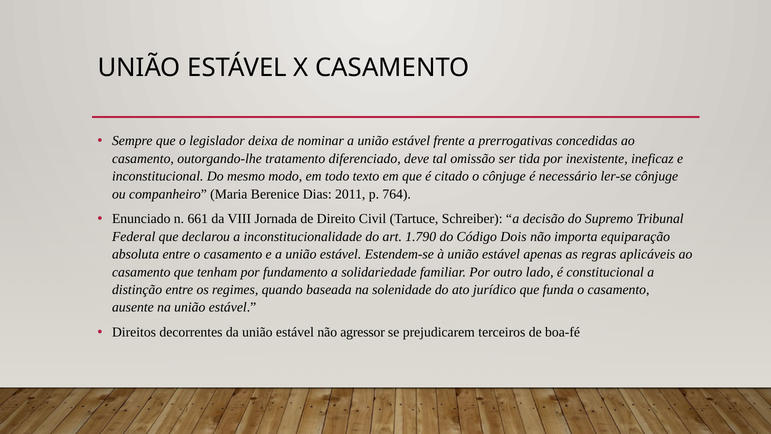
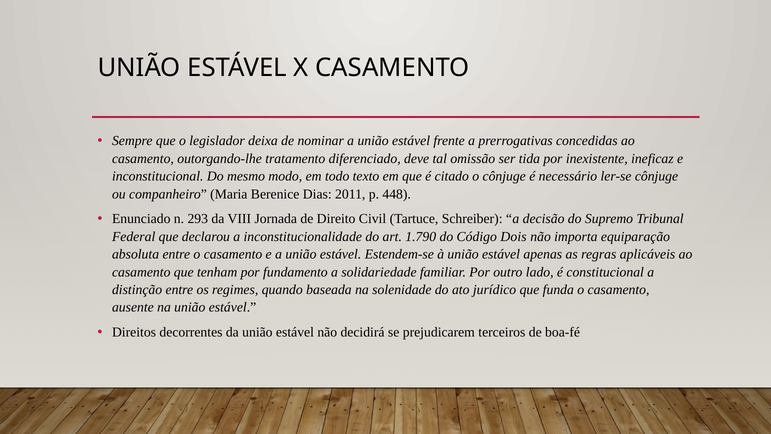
764: 764 -> 448 (397, 194)
661: 661 -> 293 (198, 219)
agressor: agressor -> decidirá (363, 332)
